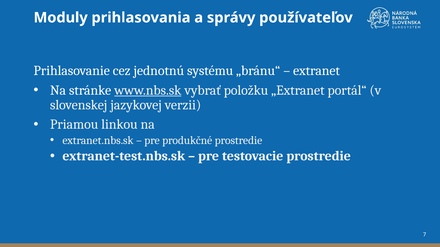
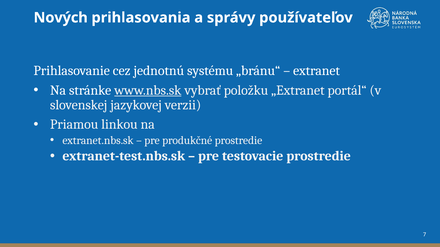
Moduly: Moduly -> Nových (61, 18)
